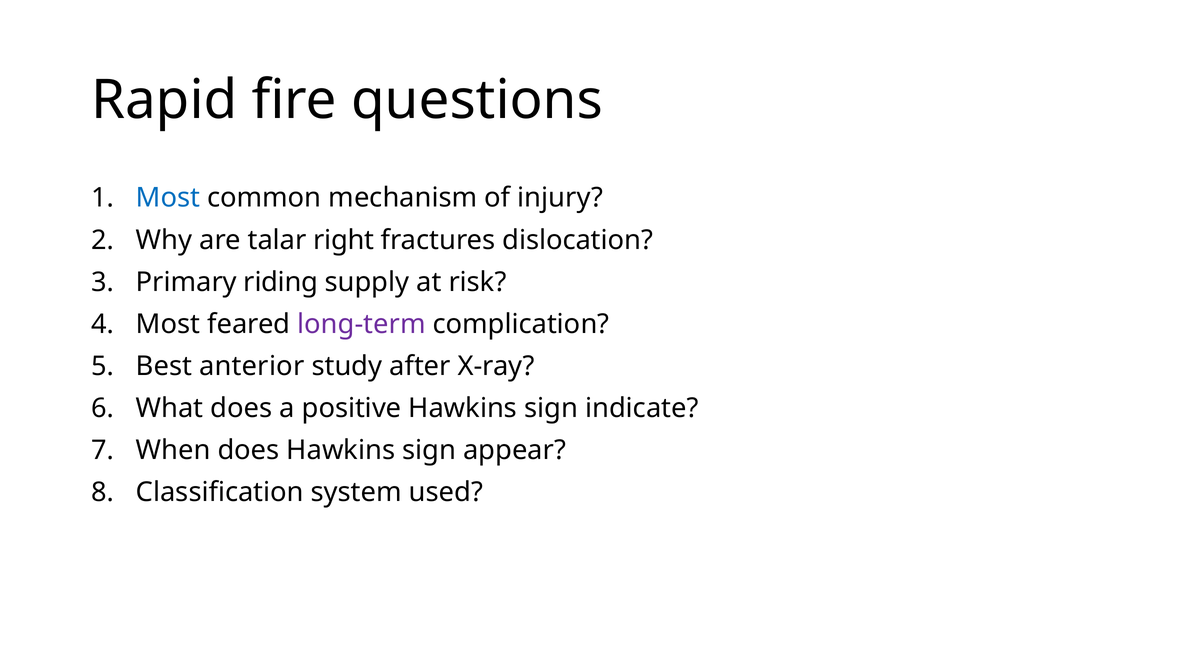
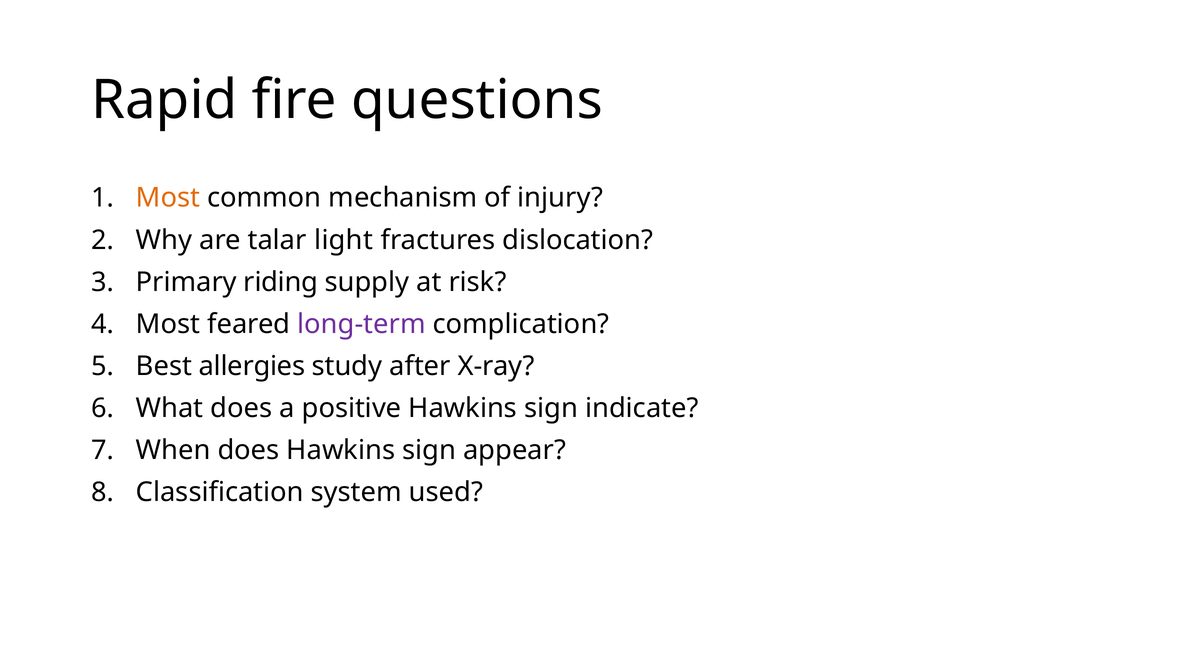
Most colour: blue -> orange (168, 198)
right: right -> light (344, 240)
anterior: anterior -> allergies (252, 366)
